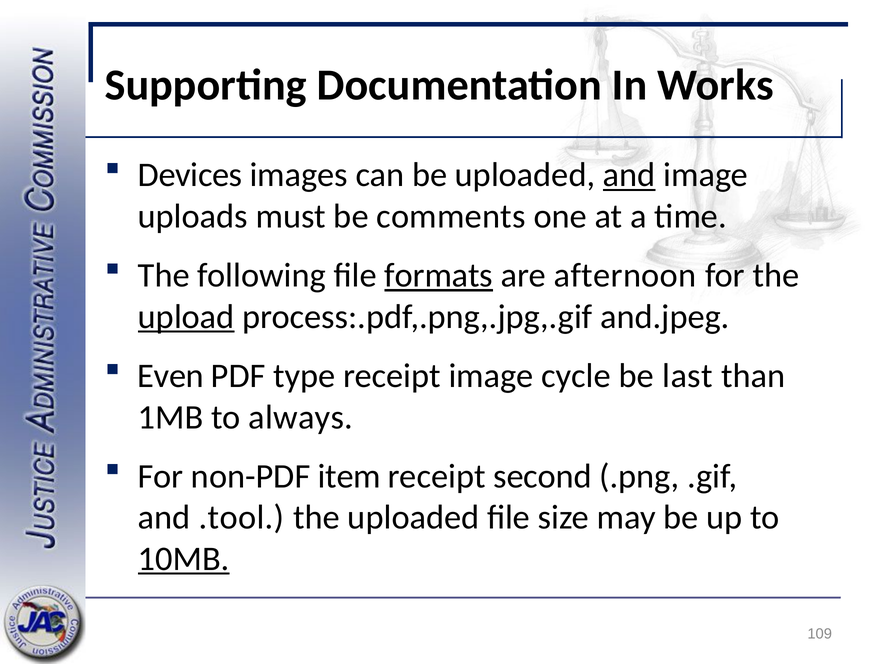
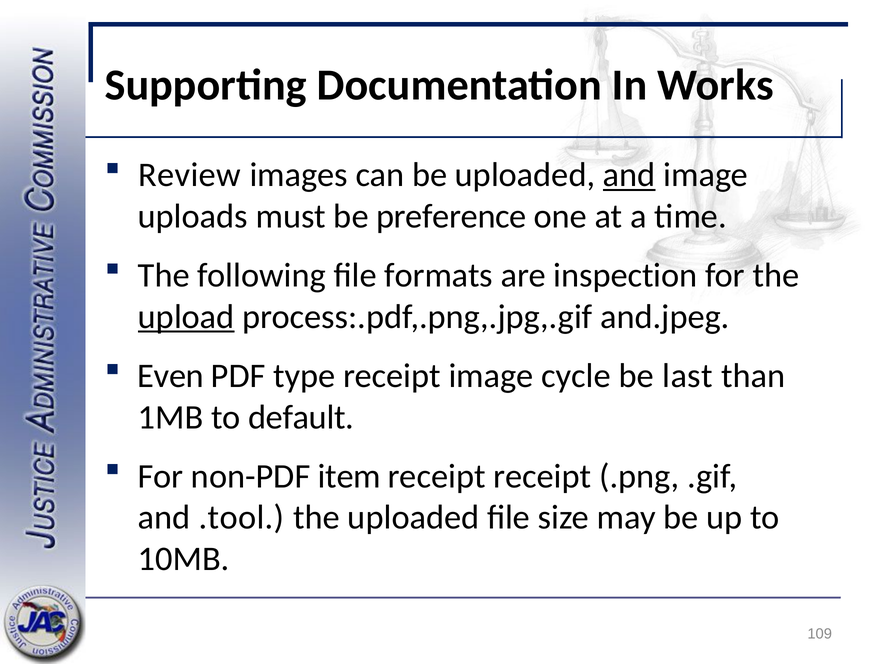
Devices: Devices -> Review (190, 175)
comments: comments -> preference (451, 216)
formats underline: present -> none (439, 275)
afternoon: afternoon -> inspection (625, 275)
always: always -> default (301, 417)
receipt second: second -> receipt (542, 476)
10MB underline: present -> none (184, 559)
